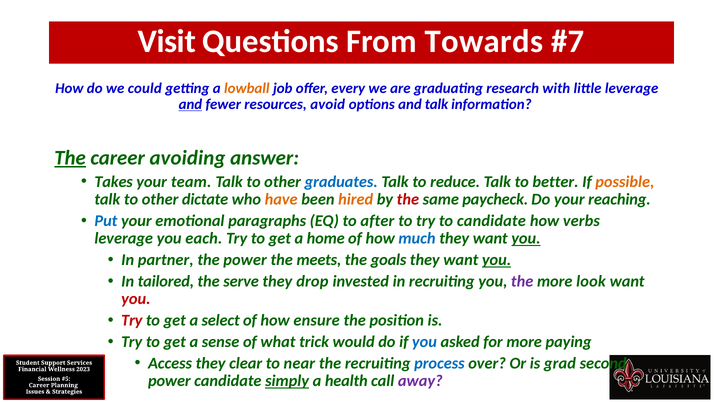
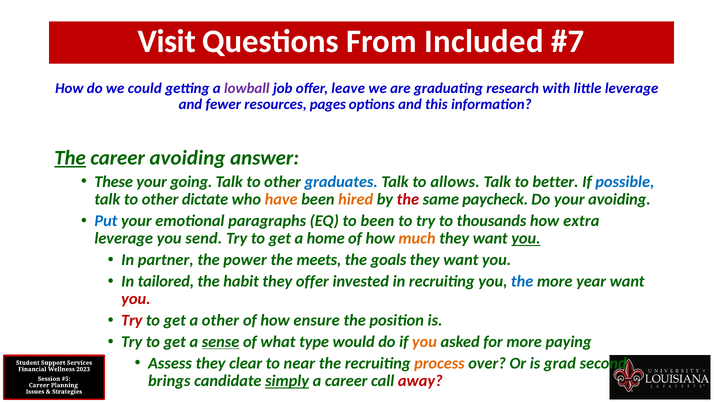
Towards: Towards -> Included (484, 42)
lowball colour: orange -> purple (247, 88)
every: every -> leave (348, 88)
and underline: present -> none (190, 104)
avoid: avoid -> pages (328, 104)
and talk: talk -> this (436, 104)
Takes: Takes -> These (114, 181)
team: team -> going (191, 181)
reduce: reduce -> allows (455, 181)
possible colour: orange -> blue (625, 181)
your reaching: reaching -> avoiding (619, 199)
to after: after -> been (377, 221)
to candidate: candidate -> thousands (492, 221)
verbs: verbs -> extra (581, 221)
each: each -> send (204, 238)
much colour: blue -> orange (417, 238)
you underline: present -> none (497, 260)
serve: serve -> habit (241, 281)
they drop: drop -> offer (312, 281)
the colour: purple -> blue (522, 281)
look: look -> year (591, 281)
a select: select -> other (220, 320)
sense underline: none -> present (221, 341)
trick: trick -> type (314, 341)
you colour: blue -> orange (424, 341)
Access: Access -> Assess (170, 363)
process colour: blue -> orange (439, 363)
power: power -> brings (169, 380)
a health: health -> career (346, 380)
away colour: purple -> red (420, 380)
